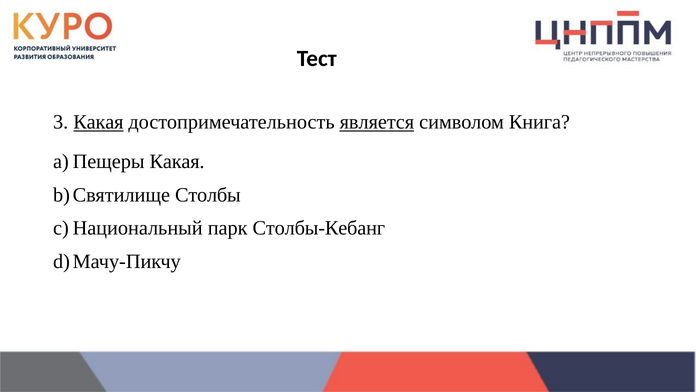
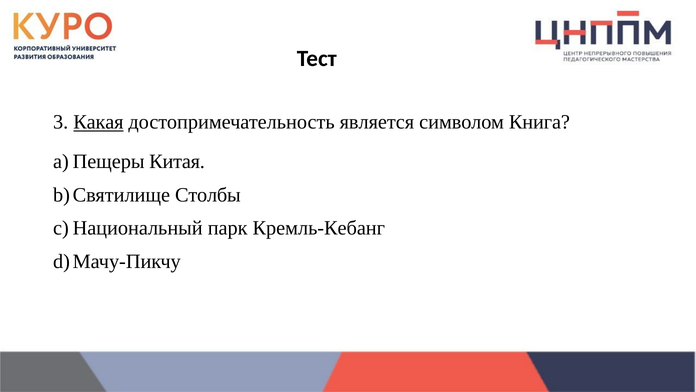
является underline: present -> none (377, 122)
Какая: Какая -> Китая (177, 161)
Столбы-Кебанг: Столбы-Кебанг -> Кремль-Кебанг (319, 228)
